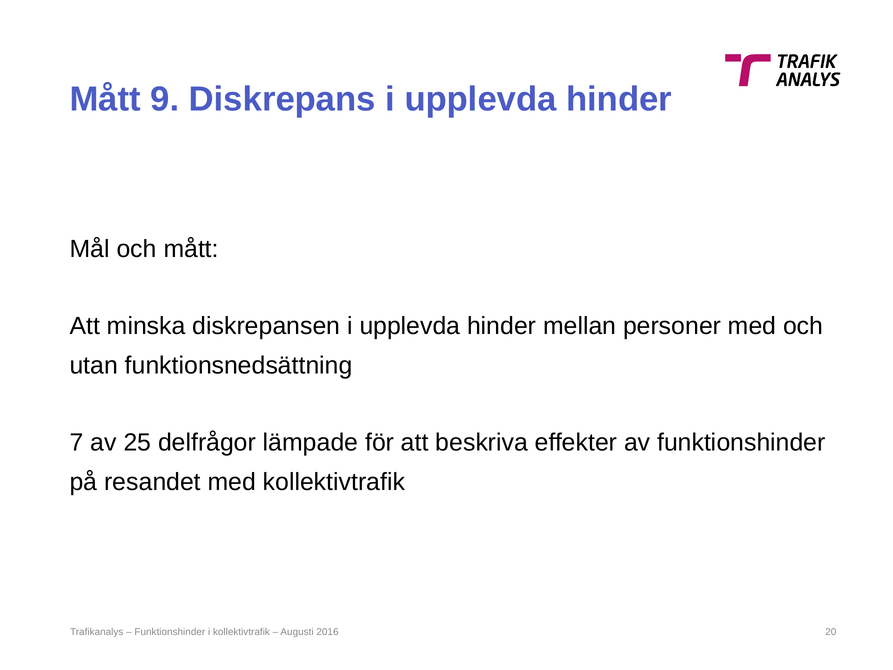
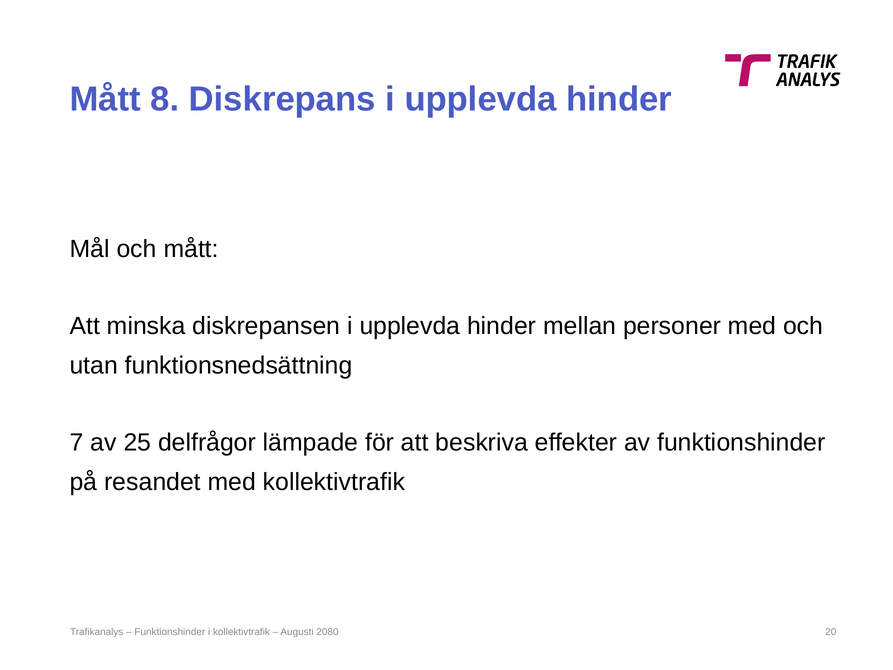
9: 9 -> 8 (165, 99)
2016: 2016 -> 2080 (327, 632)
